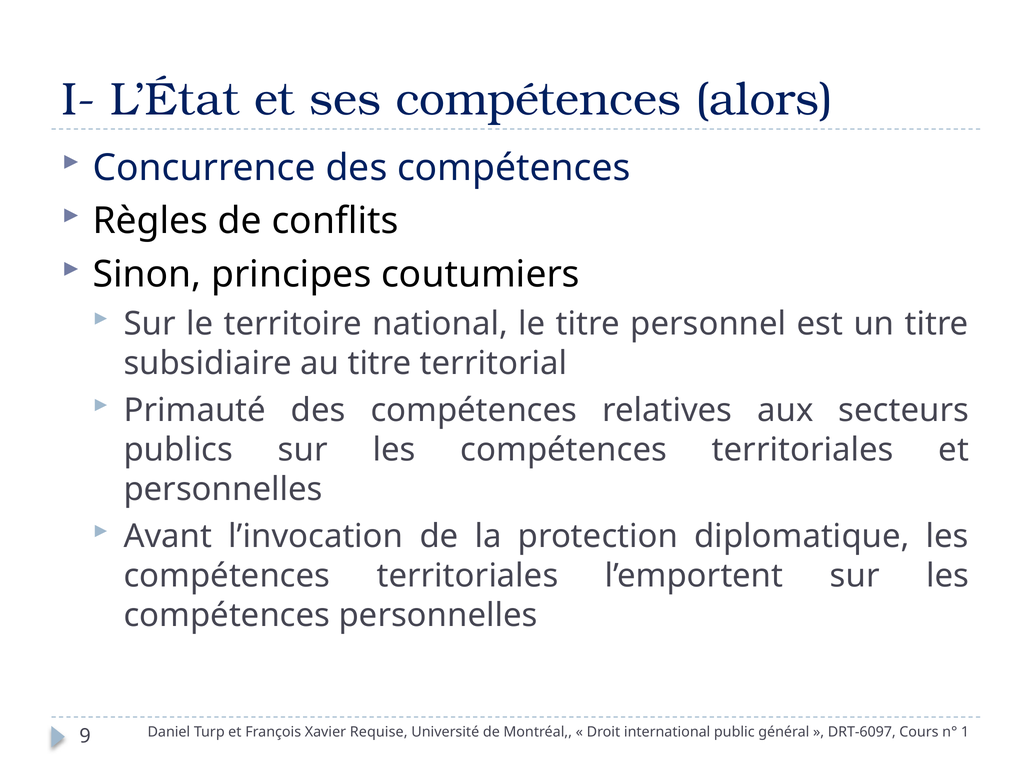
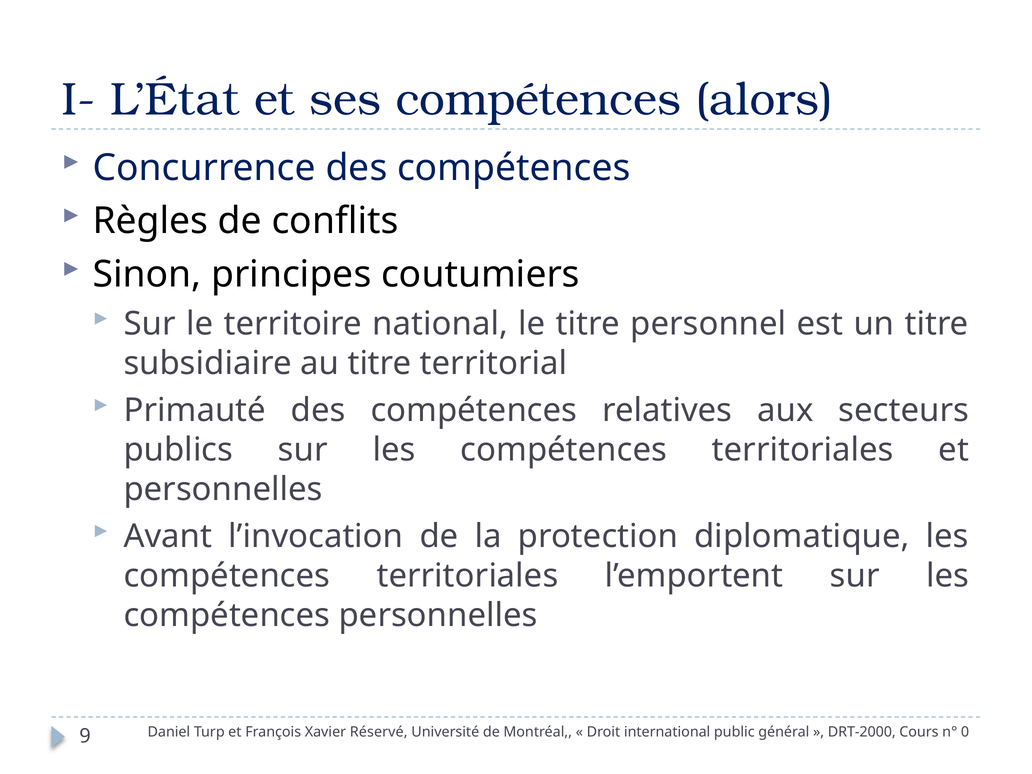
Requise: Requise -> Réservé (379, 732)
DRT-6097: DRT-6097 -> DRT-2000 (862, 732)
1: 1 -> 0 (965, 732)
